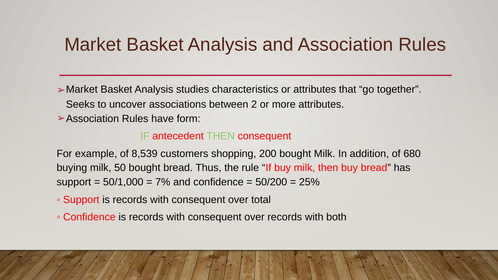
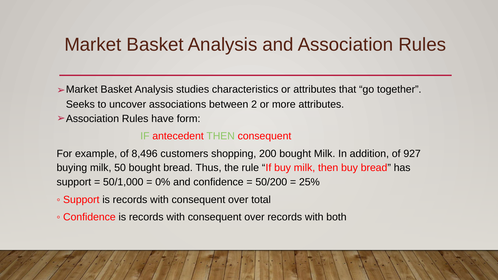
8,539: 8,539 -> 8,496 (145, 154)
680: 680 -> 927 (412, 154)
7%: 7% -> 0% (163, 182)
